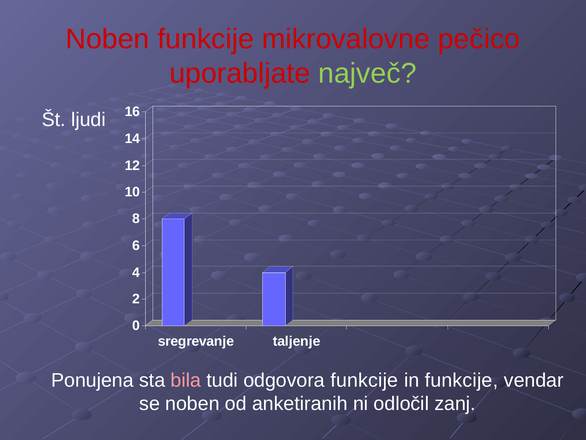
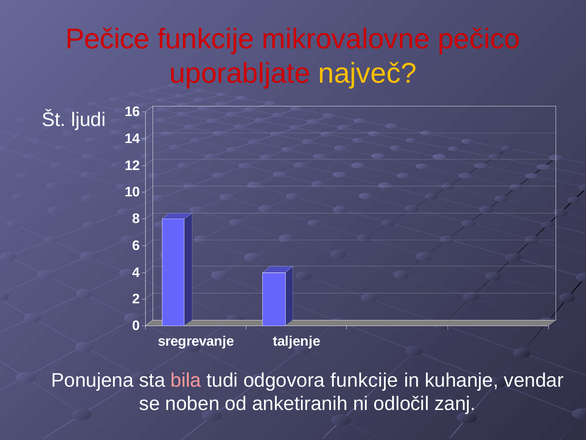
Noben: Noben -> Pečice (108, 39)
največ colour: light green -> yellow (367, 73)
in funkcije: funkcije -> kuhanje (462, 380)
